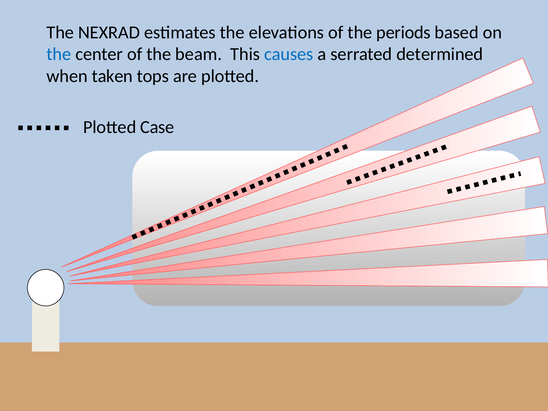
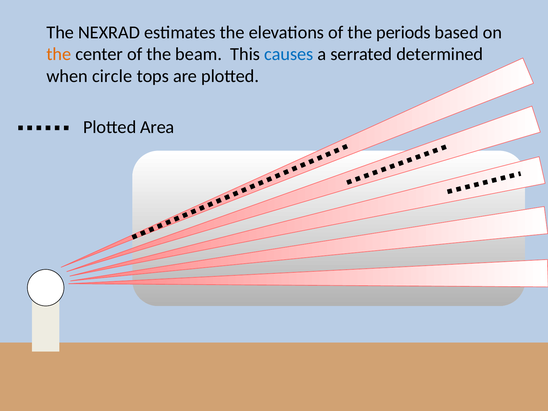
the colour: blue -> orange (59, 54)
taken: taken -> circle (112, 76)
Case: Case -> Area (157, 127)
